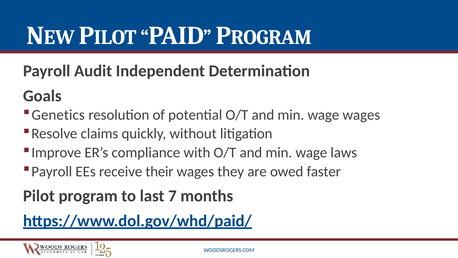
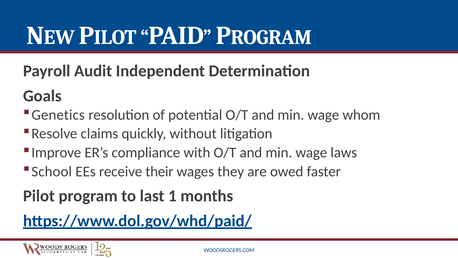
wage wages: wages -> whom (361, 115)
Payroll: Payroll -> School (52, 171)
7: 7 -> 1 (172, 196)
